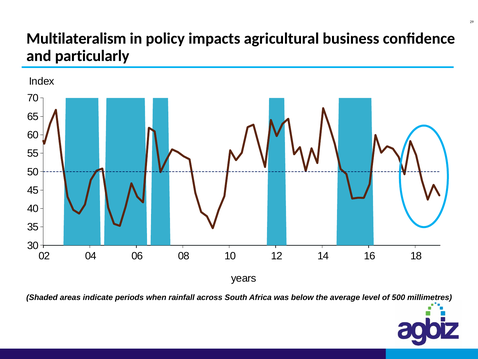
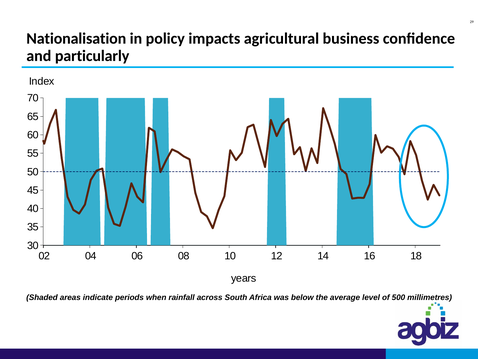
Multilateralism: Multilateralism -> Nationalisation (76, 39)
